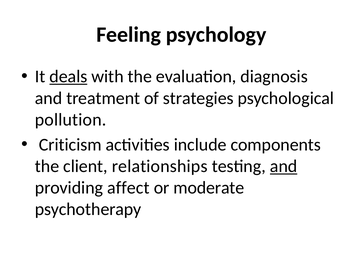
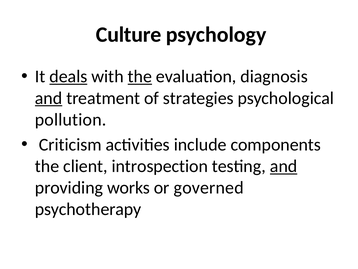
Feeling: Feeling -> Culture (129, 35)
the underline: none -> present (140, 76)
and underline: none -> present (49, 98)
relationships: relationships -> introspection (160, 166)
affect: affect -> works (129, 187)
moderate: moderate -> governed (209, 187)
